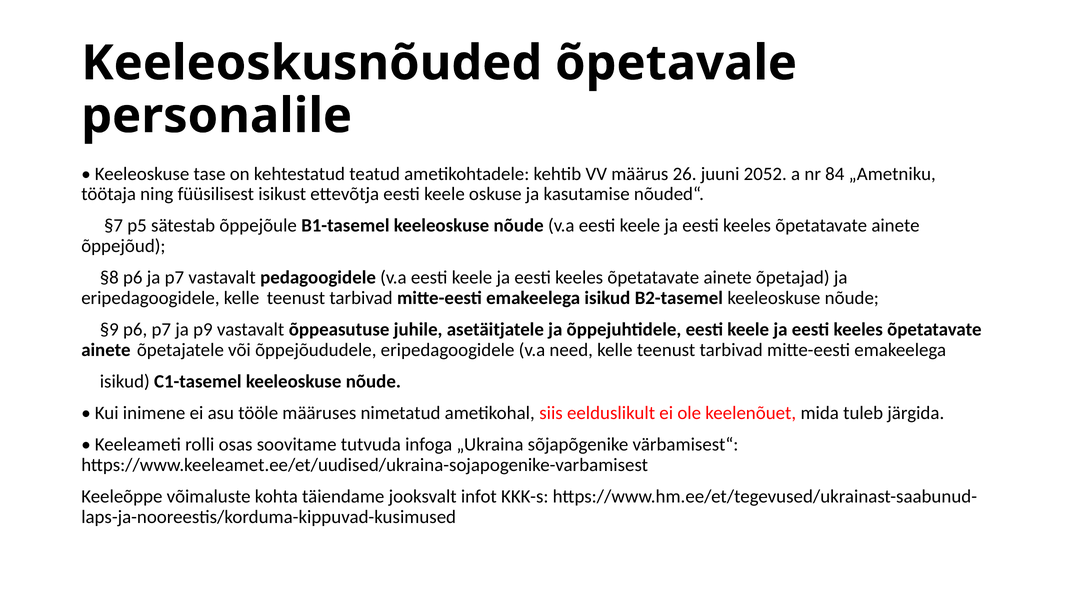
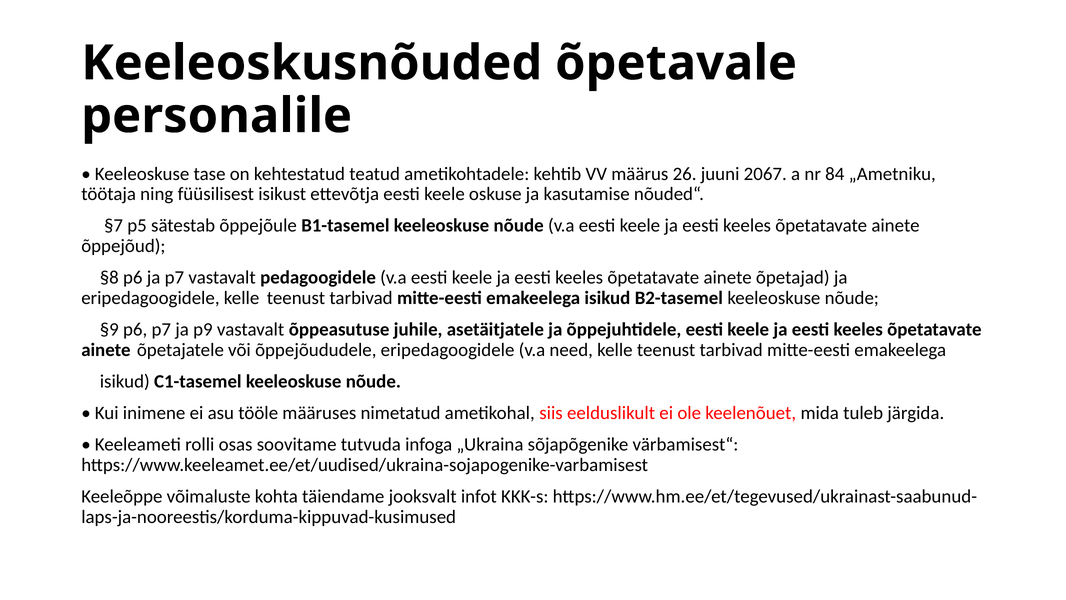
2052: 2052 -> 2067 (765, 174)
